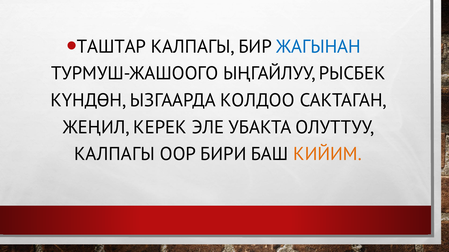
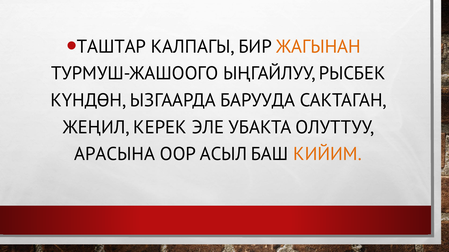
ЖАГЫНАН colour: blue -> orange (318, 47)
КОЛДОО: КОЛДОО -> БАРУУДА (258, 101)
КАЛПАГЫ: КАЛПАГЫ -> АРАСЫНА (115, 154)
БИРИ: БИРИ -> АСЫЛ (223, 154)
